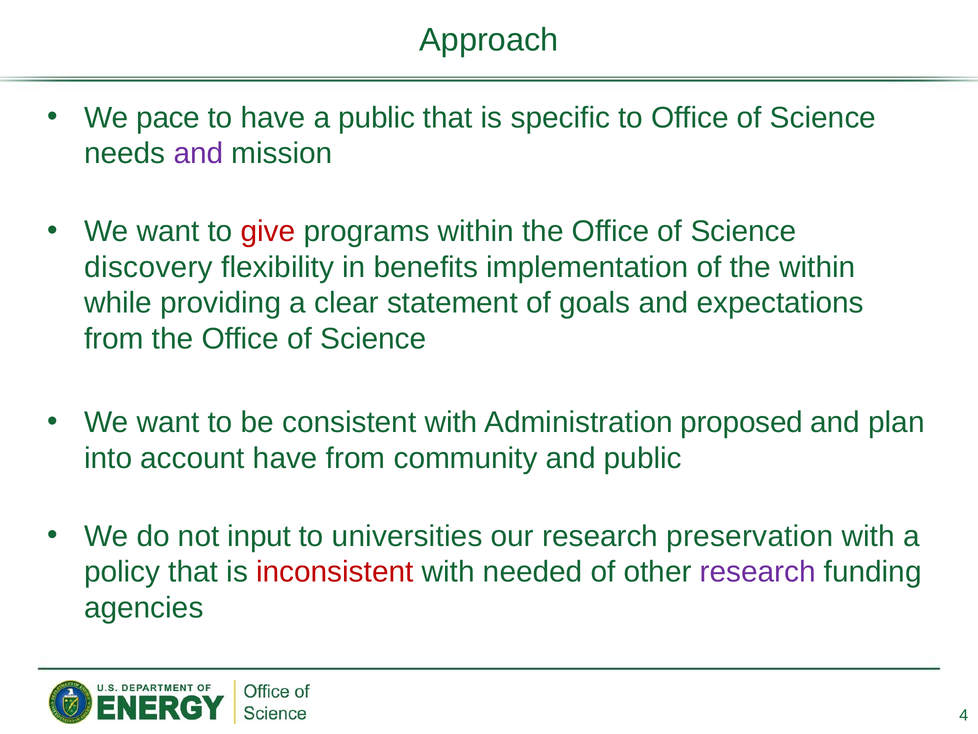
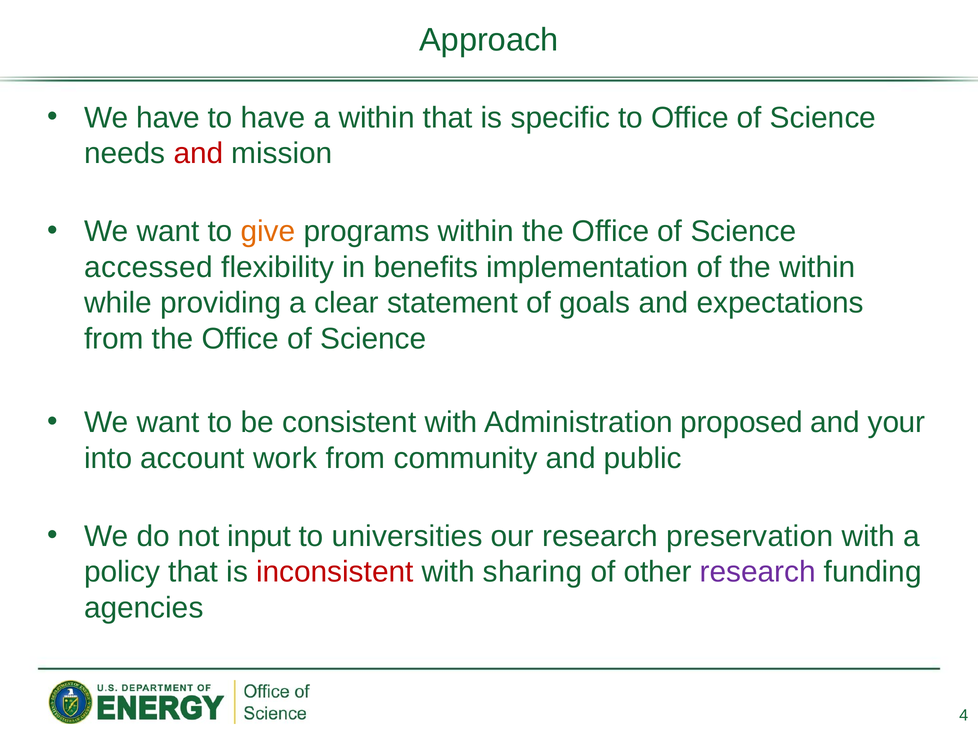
We pace: pace -> have (168, 118)
a public: public -> within (377, 118)
and colour: purple -> red (198, 153)
give colour: red -> orange (268, 231)
discovery: discovery -> accessed (149, 267)
plan: plan -> your (897, 422)
account have: have -> work (285, 458)
needed: needed -> sharing (533, 572)
